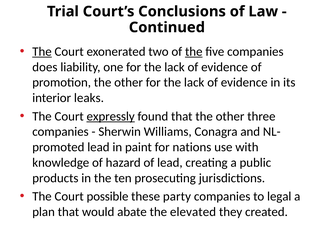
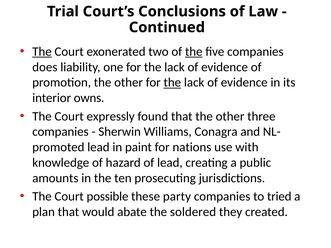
the underline: none -> present (172, 83)
leaks: leaks -> owns (89, 98)
expressly underline: present -> none (111, 116)
products: products -> amounts (55, 178)
legal: legal -> tried (279, 197)
elevated: elevated -> soldered (193, 212)
